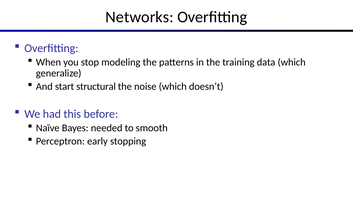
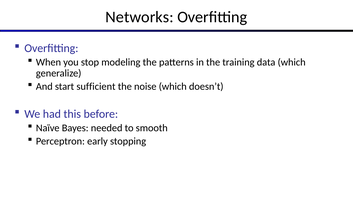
structural: structural -> sufficient (96, 86)
